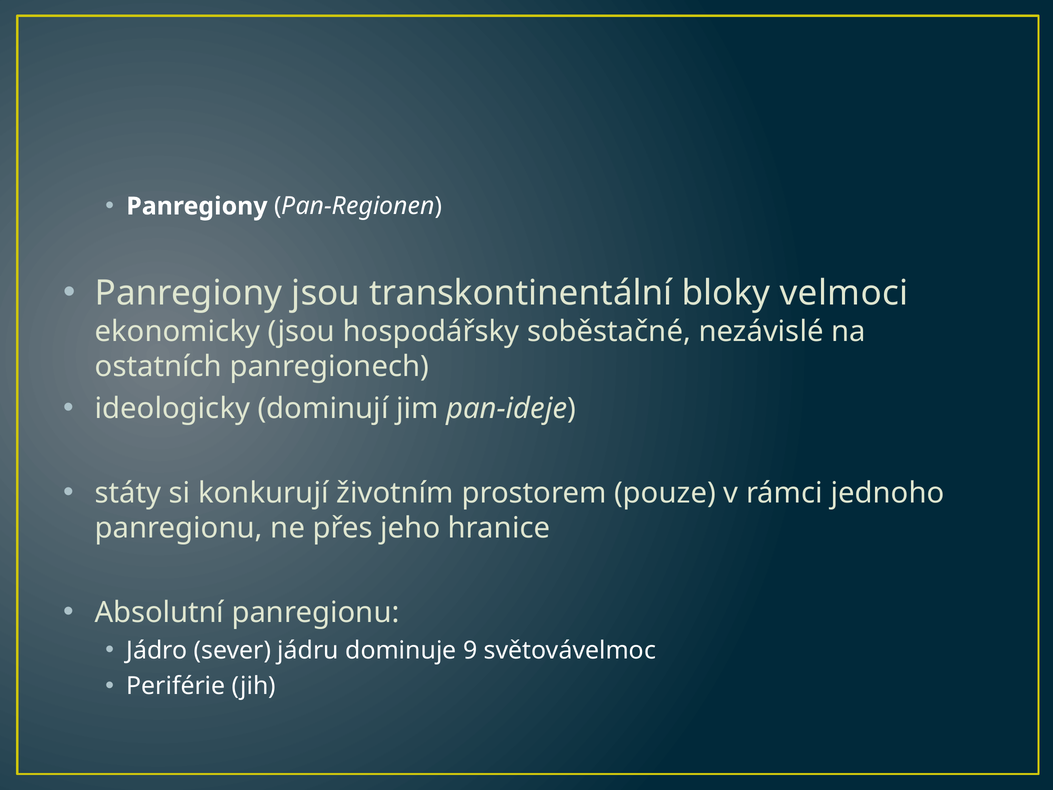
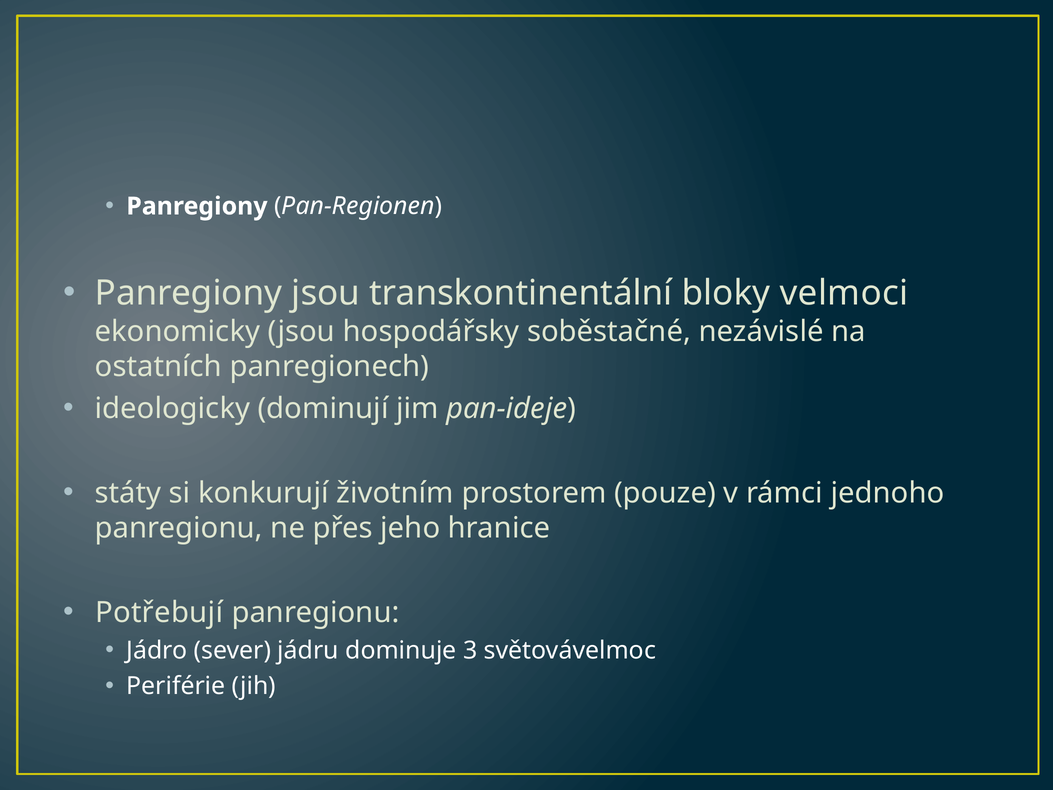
Absolutní: Absolutní -> Potřebují (159, 612)
9: 9 -> 3 (470, 650)
